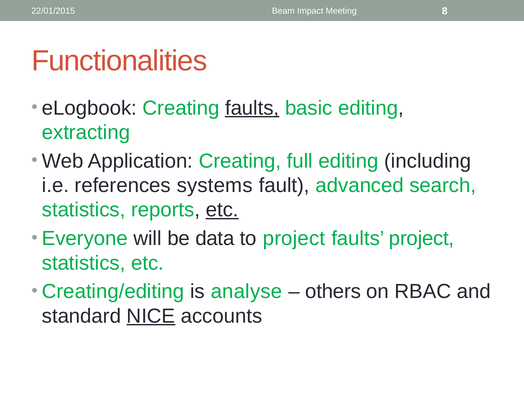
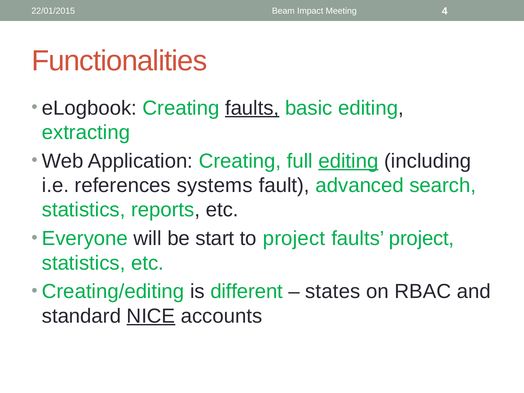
8: 8 -> 4 (445, 11)
editing underline: none -> present (348, 161)
etc underline: present -> none (222, 210)
data: data -> start (215, 238)
analyse: analyse -> different (247, 291)
others: others -> states (333, 291)
